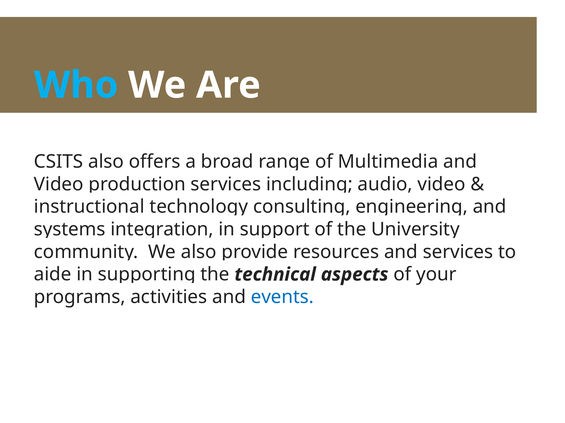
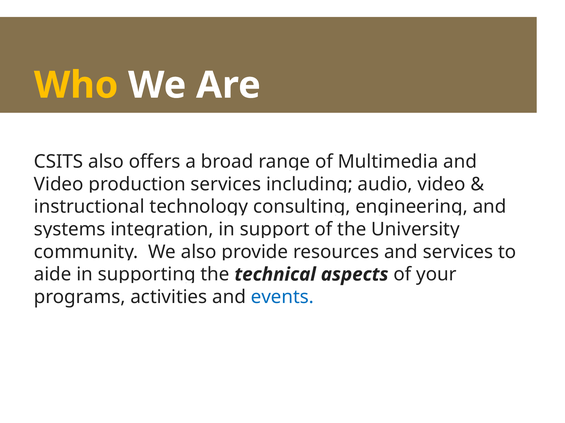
Who colour: light blue -> yellow (76, 85)
